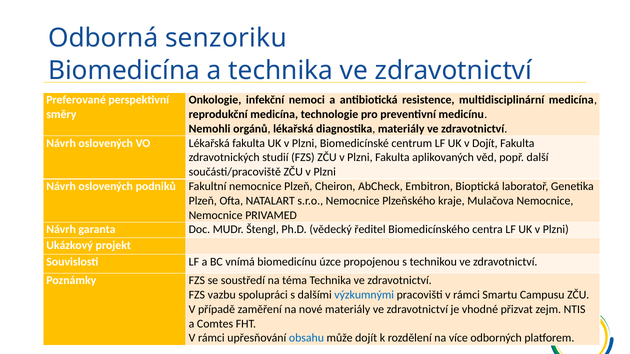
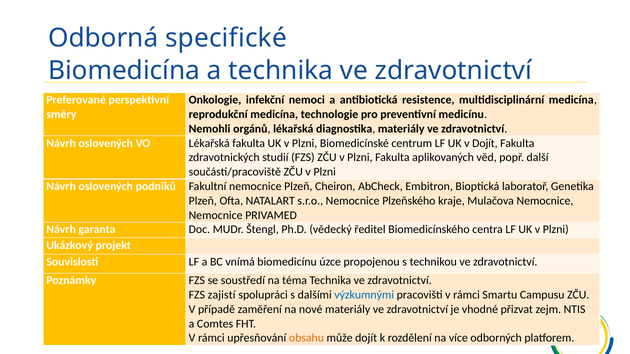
senzoriku: senzoriku -> specifické (226, 38)
vazbu: vazbu -> zajistí (222, 295)
obsahu colour: blue -> orange (306, 338)
